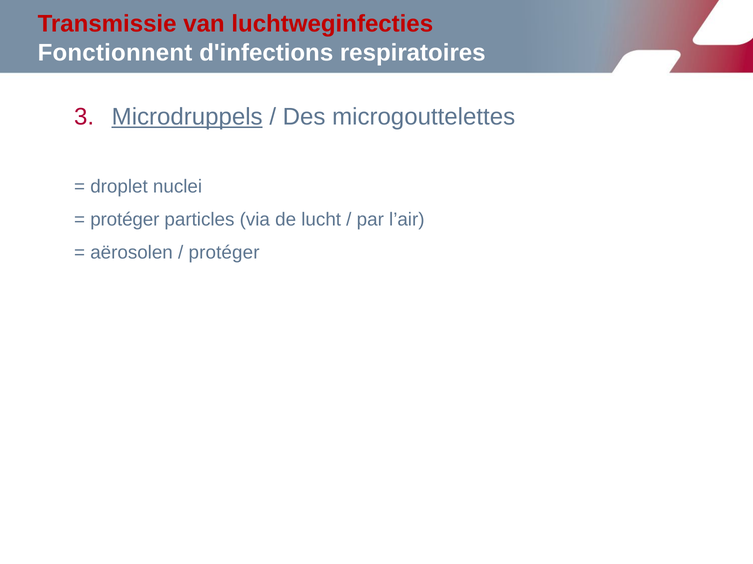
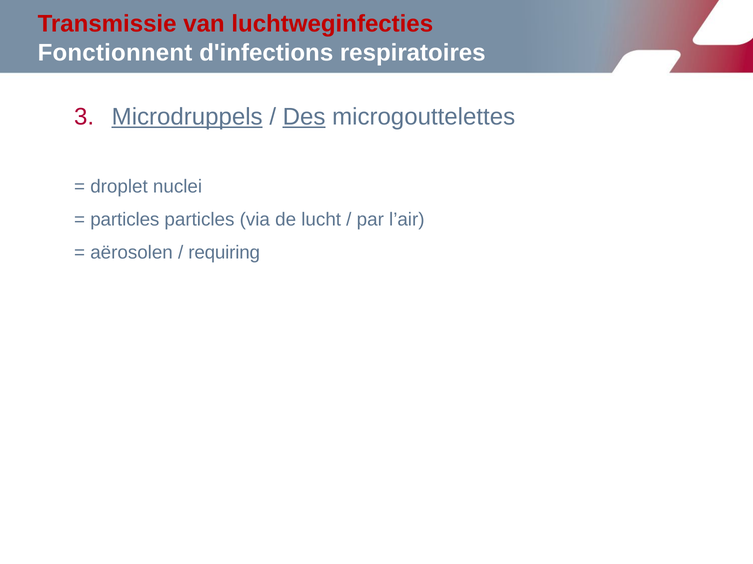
Des underline: none -> present (304, 117)
protéger: protéger -> particles (125, 220)
protéger: protéger -> requiring (224, 253)
